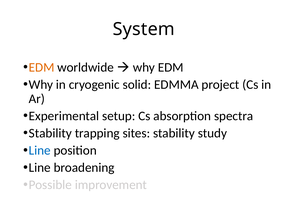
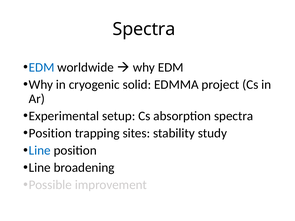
System: System -> Spectra (144, 29)
EDM colour: orange -> blue (42, 67)
Stability: Stability -> Position (50, 133)
